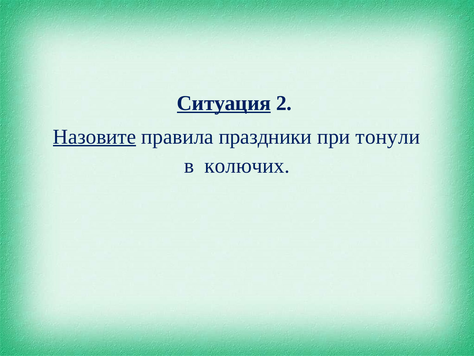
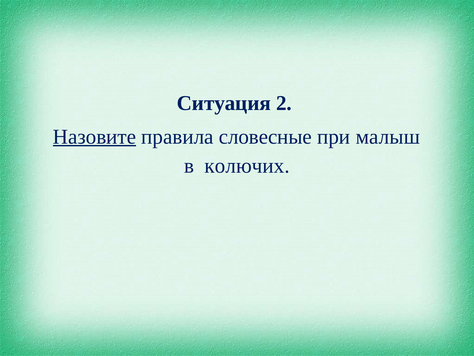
Ситуация underline: present -> none (224, 103)
праздники: праздники -> словесные (265, 137)
тонули: тонули -> малыш (388, 137)
